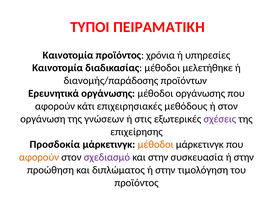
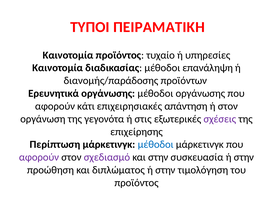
χρόνια: χρόνια -> τυχαίο (161, 55)
μελετήθηκε: μελετήθηκε -> επανάληψη (208, 68)
μεθόδους: μεθόδους -> απάντηση (186, 106)
γνώσεων: γνώσεων -> γεγονότα (104, 119)
Προσδοκία: Προσδοκία -> Περίπτωση (55, 144)
μέθοδοι colour: orange -> blue (156, 144)
αφορούν colour: orange -> purple (39, 157)
